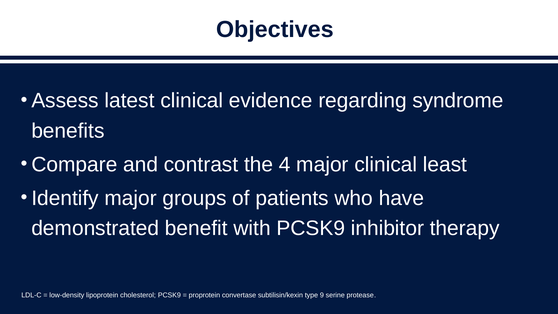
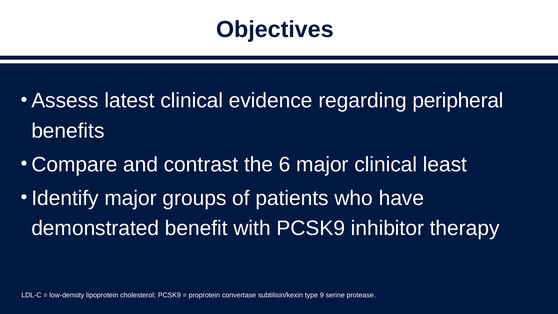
syndrome: syndrome -> peripheral (458, 101)
4: 4 -> 6 (285, 164)
